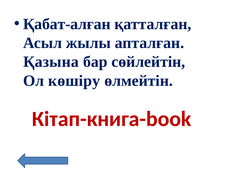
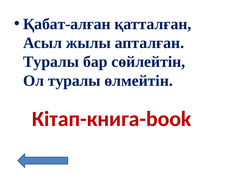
Қазына: Қазына -> Туралы (51, 62)
Ол көшіру: көшіру -> туралы (74, 81)
